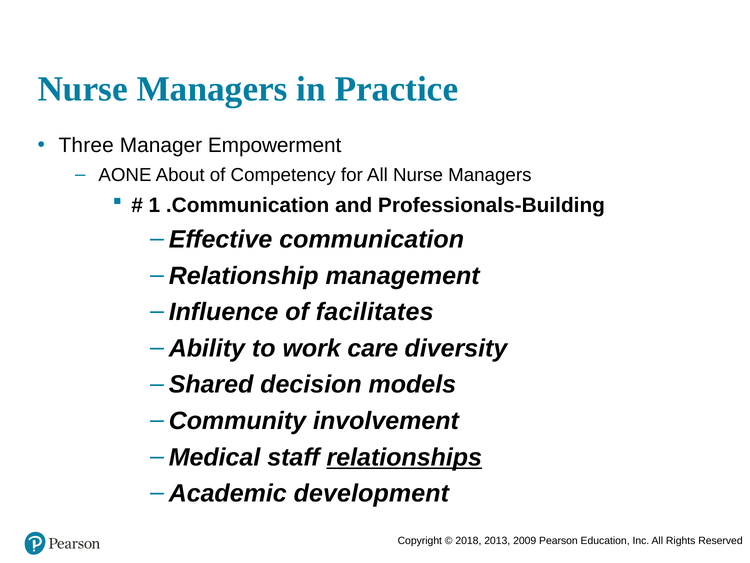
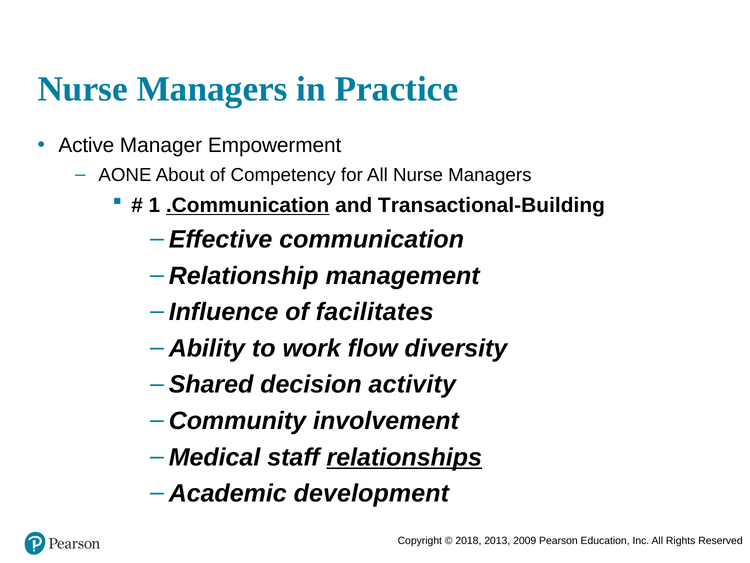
Three: Three -> Active (86, 145)
.Communication underline: none -> present (248, 205)
Professionals-Building: Professionals-Building -> Transactional-Building (491, 205)
care: care -> flow (373, 348)
models: models -> activity (412, 384)
